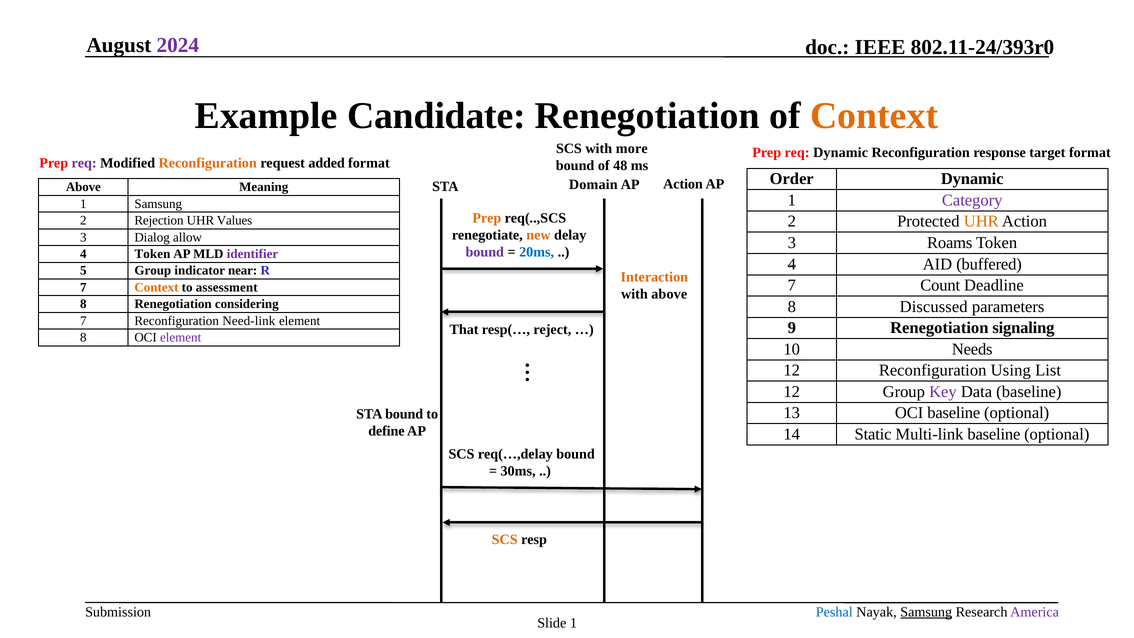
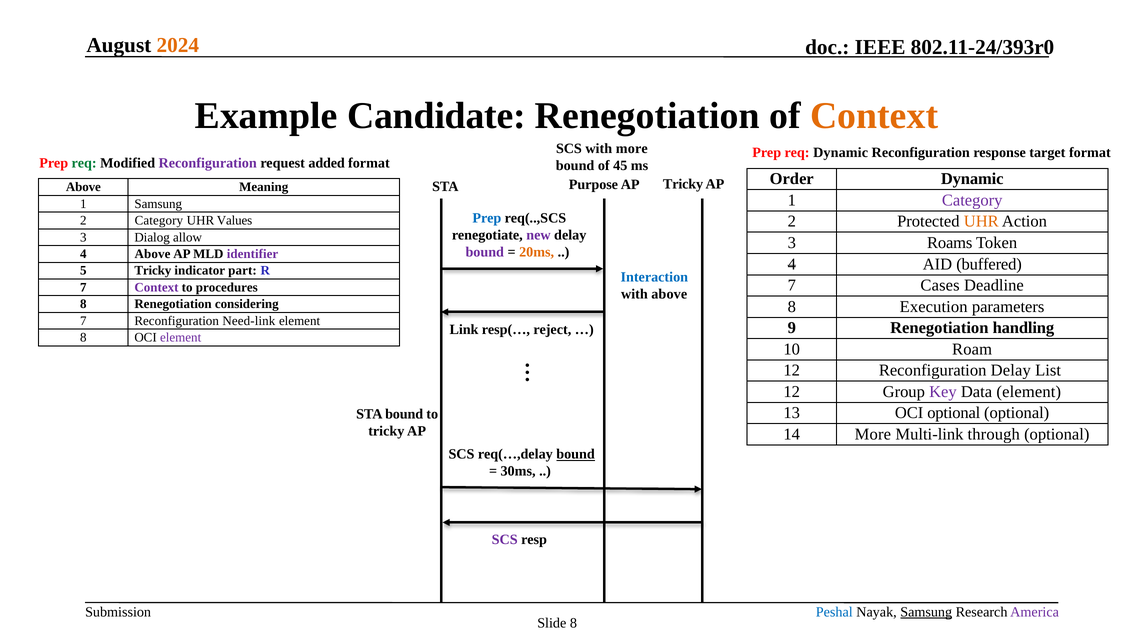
2024 colour: purple -> orange (178, 45)
req colour: purple -> green (84, 163)
Reconfiguration colour: orange -> purple (208, 163)
48: 48 -> 45 (620, 165)
Action: Action -> Tricky (683, 184)
Domain: Domain -> Purpose (593, 185)
Prep colour: orange -> blue (487, 218)
2 Rejection: Rejection -> Category (159, 220)
new colour: orange -> purple (538, 235)
20ms colour: blue -> orange (537, 252)
4 Token: Token -> Above (153, 254)
5 Group: Group -> Tricky (153, 271)
near: near -> part (242, 271)
Interaction colour: orange -> blue (654, 277)
Count: Count -> Cases (940, 285)
Context colour: orange -> purple (156, 287)
assessment: assessment -> procedures (227, 287)
Discussed: Discussed -> Execution (934, 307)
signaling: signaling -> handling (1023, 328)
That: That -> Link (464, 330)
Needs: Needs -> Roam (972, 349)
Reconfiguration Using: Using -> Delay (1011, 370)
Data baseline: baseline -> element (1029, 392)
OCI baseline: baseline -> optional (954, 413)
define: define -> tricky (386, 431)
14 Static: Static -> More (873, 434)
Multi-link baseline: baseline -> through (994, 434)
bound underline: none -> present (576, 454)
SCS colour: orange -> purple (505, 540)
Slide 1: 1 -> 8 (573, 623)
